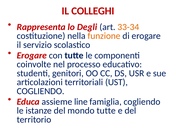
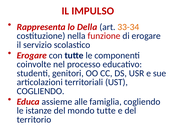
COLLEGHI: COLLEGHI -> IMPULSO (93, 11)
Degli: Degli -> Della (87, 27)
funzione colour: orange -> red (104, 36)
line: line -> alle (81, 102)
